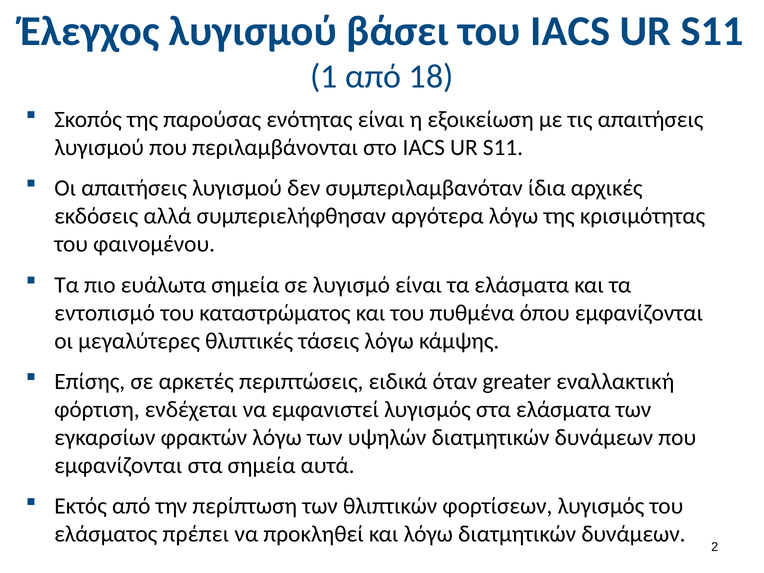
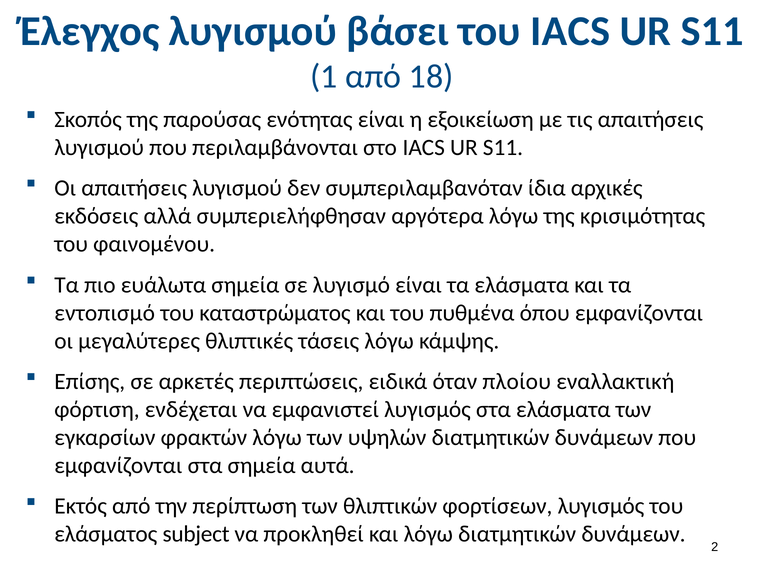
greater: greater -> πλοίου (517, 382)
πρέπει: πρέπει -> subject (196, 534)
